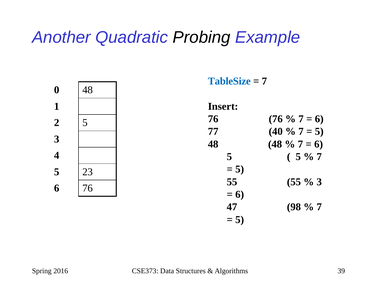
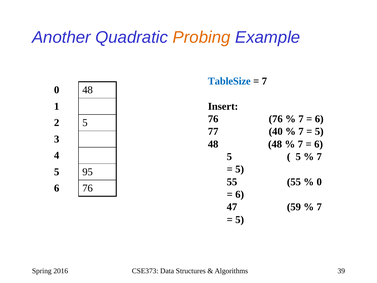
Probing colour: black -> orange (202, 37)
23: 23 -> 95 (88, 172)
3: 3 -> 0 (319, 182)
98: 98 -> 59 (294, 207)
